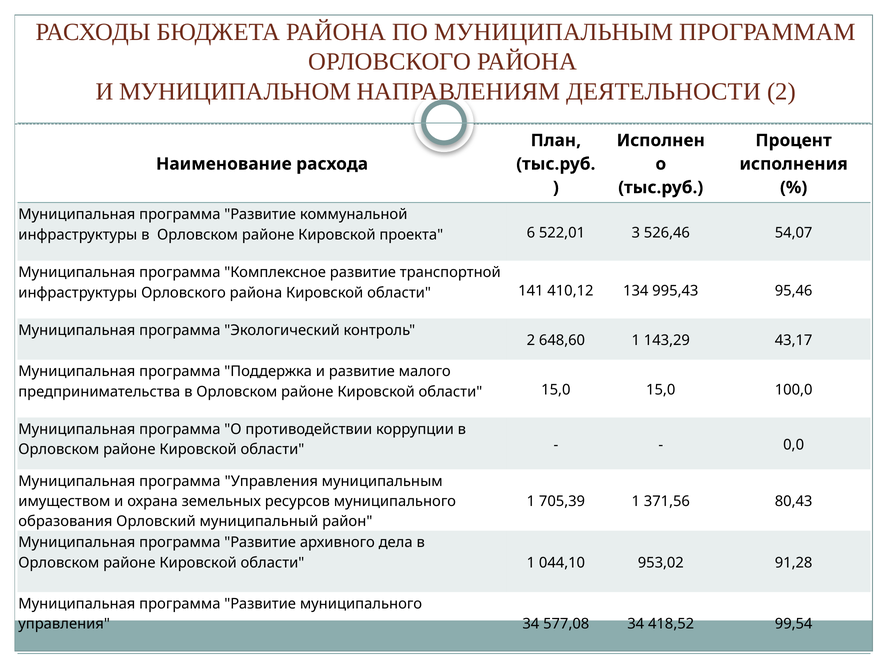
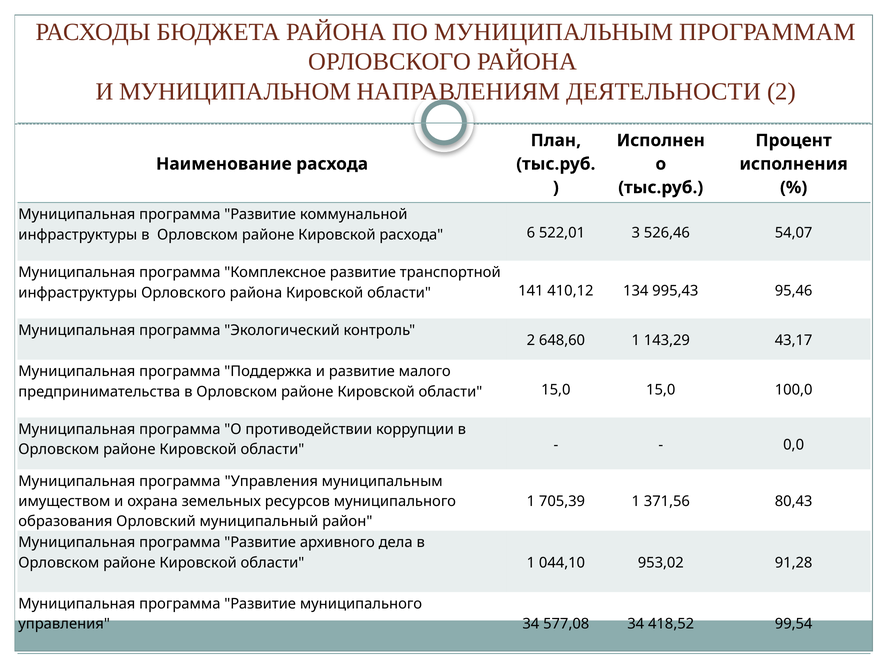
Кировской проекта: проекта -> расхода (411, 235)
